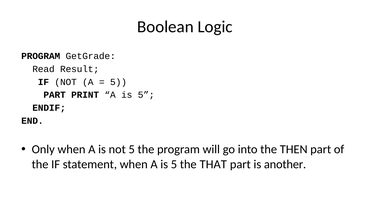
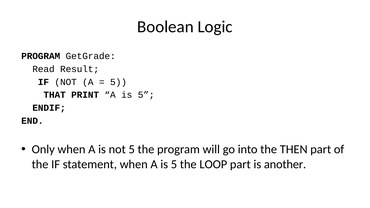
PART: PART -> THAT (55, 95)
THAT: THAT -> LOOP (213, 164)
